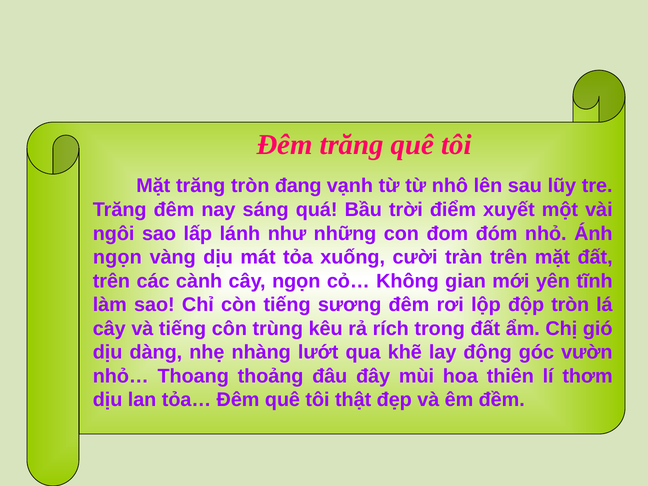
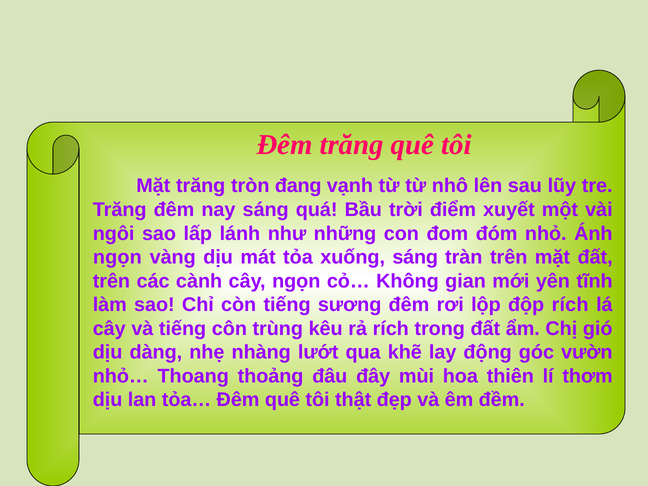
xuống cười: cười -> sáng (415, 257)
độp tròn: tròn -> rích (570, 305)
